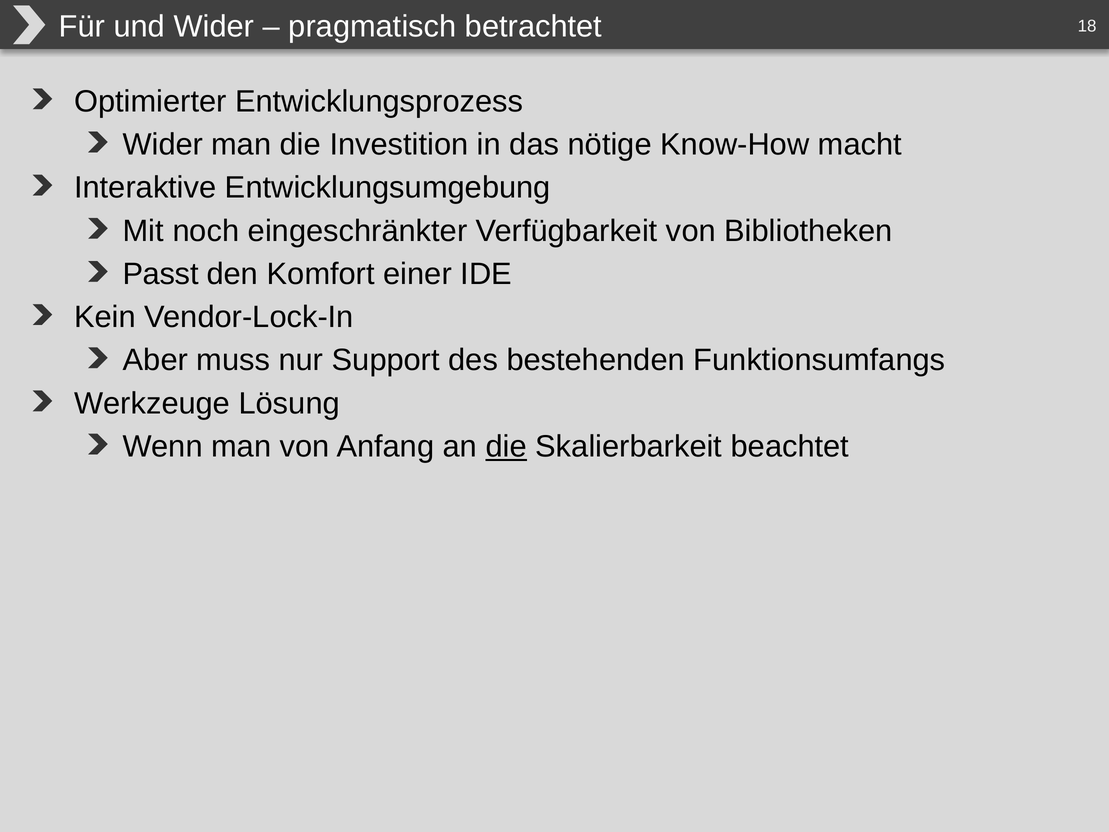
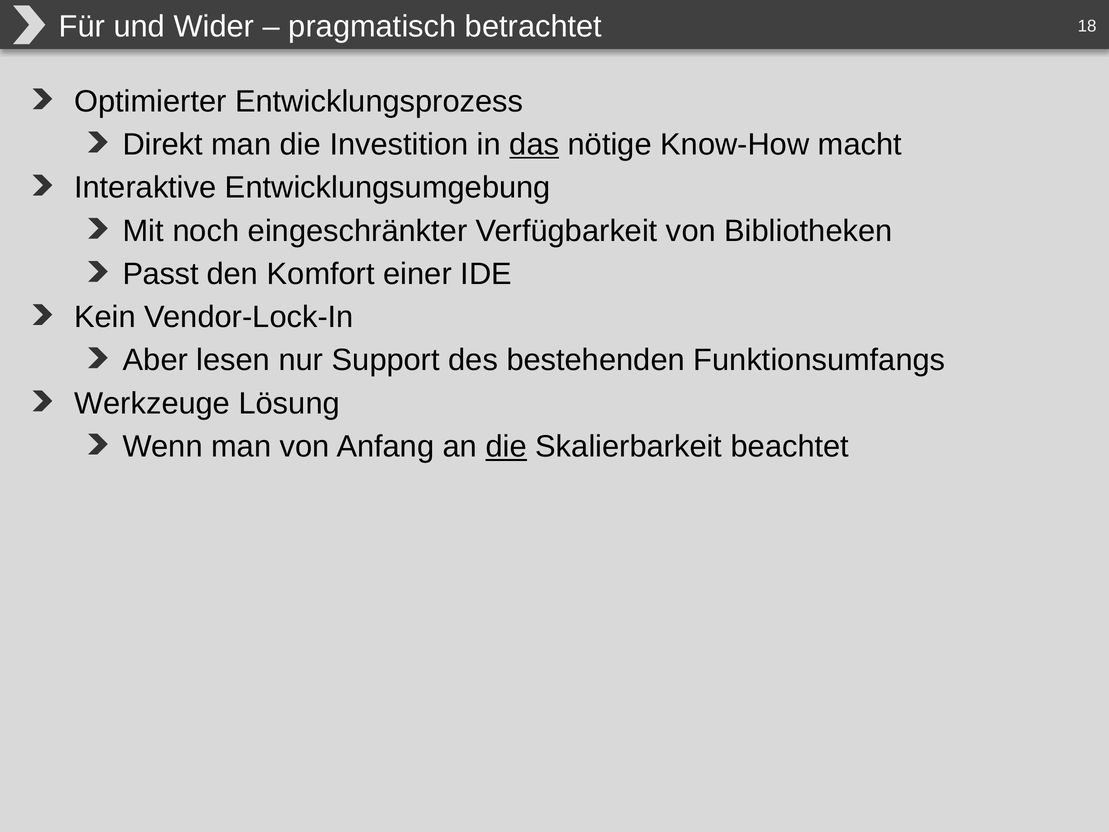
Wider: Wider -> Direkt (163, 145)
das underline: none -> present (534, 145)
muss: muss -> lesen (233, 360)
